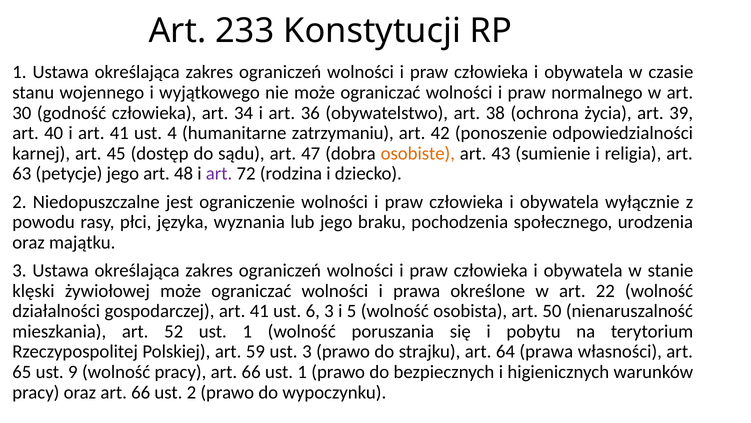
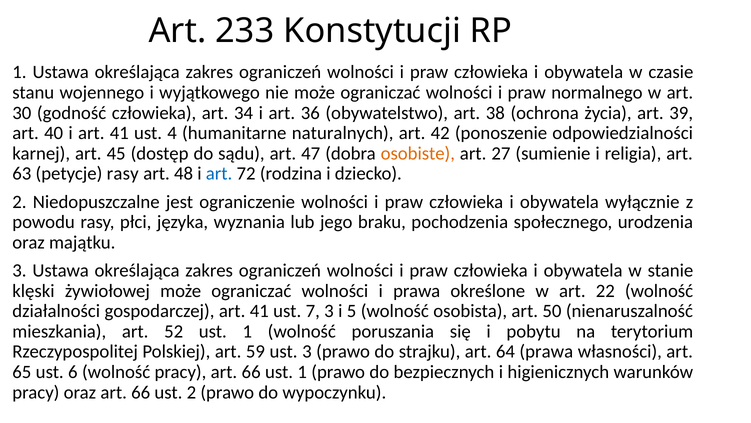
zatrzymaniu: zatrzymaniu -> naturalnych (343, 133)
43: 43 -> 27 (501, 153)
petycje jego: jego -> rasy (123, 173)
art colour: purple -> blue (219, 173)
6: 6 -> 7 (313, 311)
9: 9 -> 6 (73, 372)
